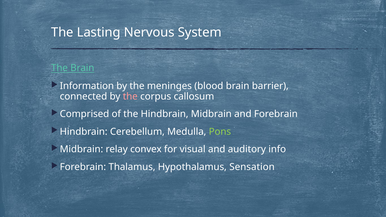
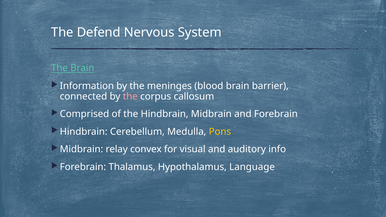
Lasting: Lasting -> Defend (99, 33)
Pons colour: light green -> yellow (220, 132)
Sensation: Sensation -> Language (252, 167)
